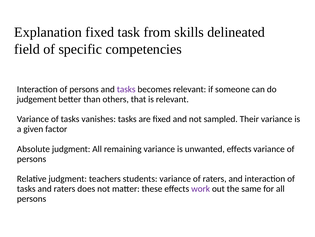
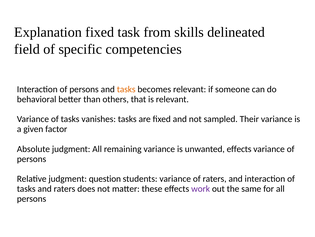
tasks colour: purple -> orange (126, 89)
judgement: judgement -> behavioral (37, 99)
teachers: teachers -> question (105, 178)
